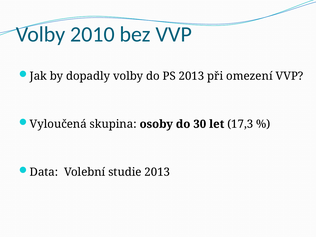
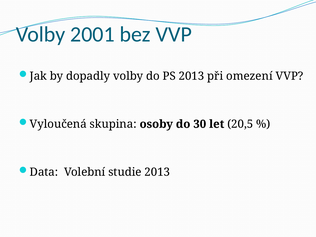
2010: 2010 -> 2001 (92, 34)
17,3: 17,3 -> 20,5 (240, 124)
